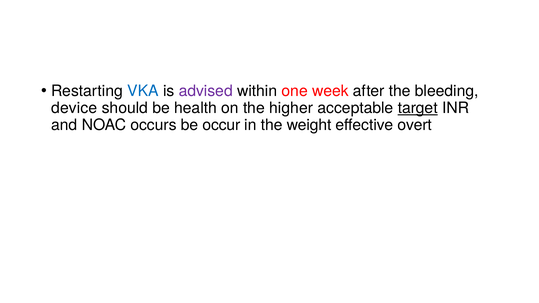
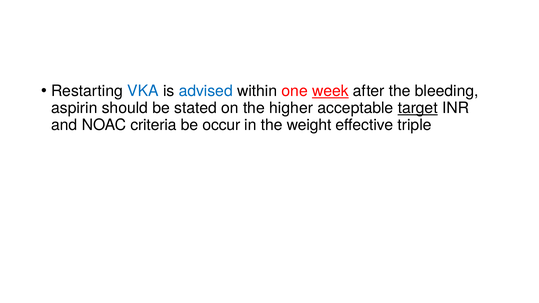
advised colour: purple -> blue (206, 91)
week underline: none -> present (330, 91)
device: device -> aspirin (74, 108)
health: health -> stated (196, 108)
occurs: occurs -> criteria (154, 125)
overt: overt -> triple (415, 125)
